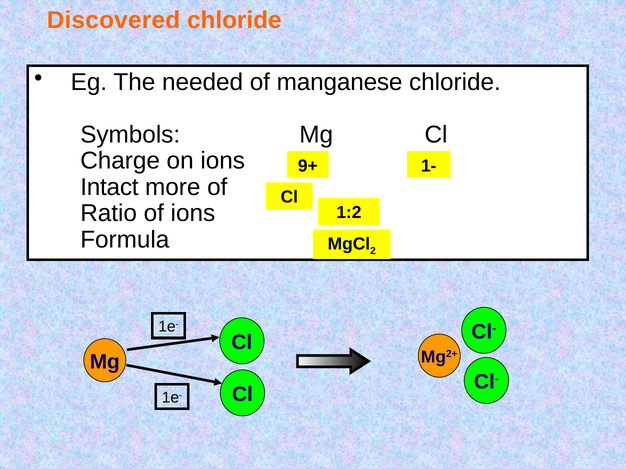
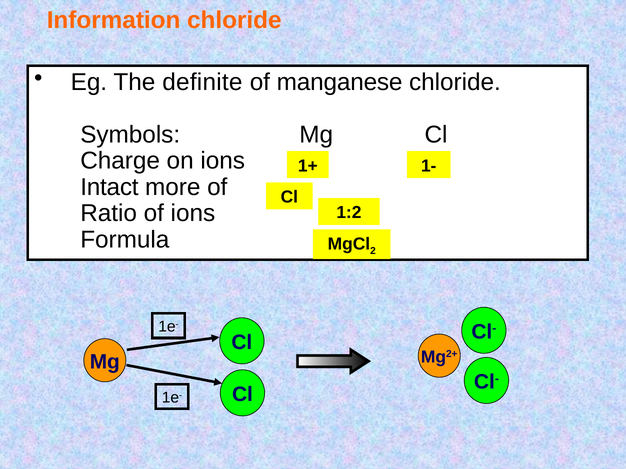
Discovered: Discovered -> Information (114, 20)
needed: needed -> definite (202, 82)
9+: 9+ -> 1+ (308, 166)
